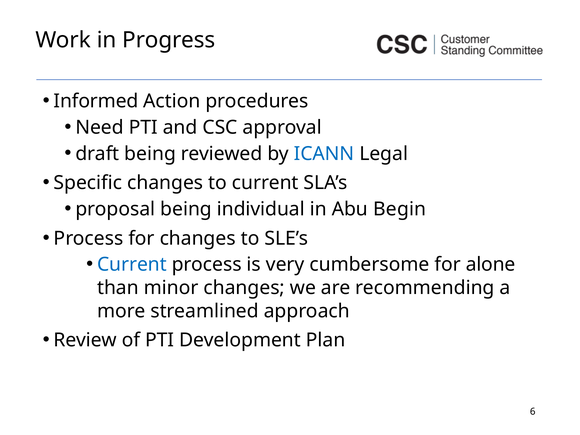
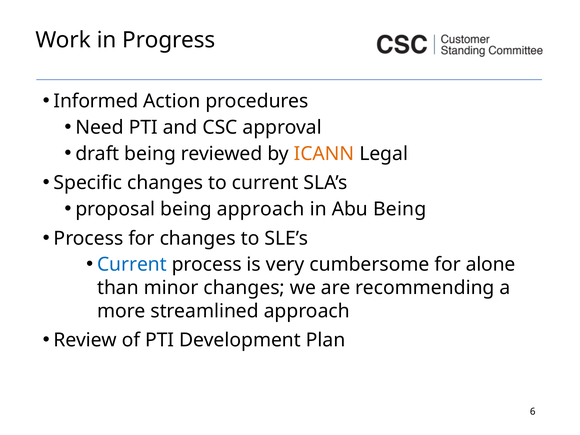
ICANN colour: blue -> orange (324, 154)
being individual: individual -> approach (261, 209)
Abu Begin: Begin -> Being (400, 209)
